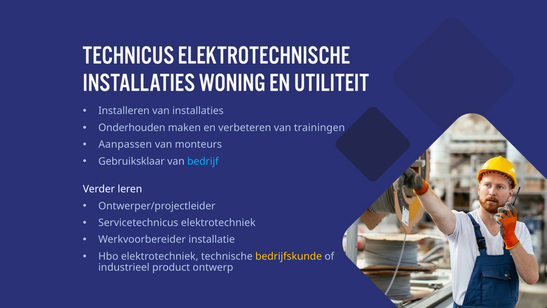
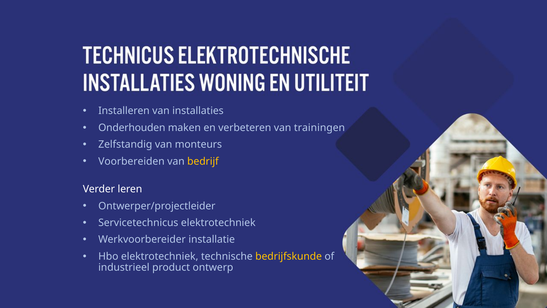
Aanpassen: Aanpassen -> Zelfstandig (125, 144)
Gebruiksklaar: Gebruiksklaar -> Voorbereiden (131, 161)
bedrijf colour: light blue -> yellow (203, 161)
